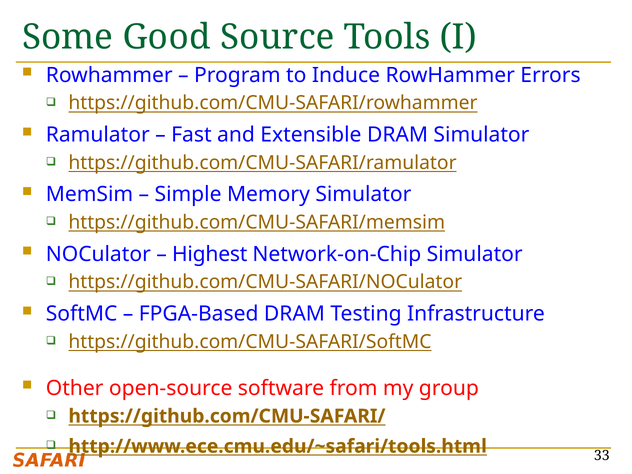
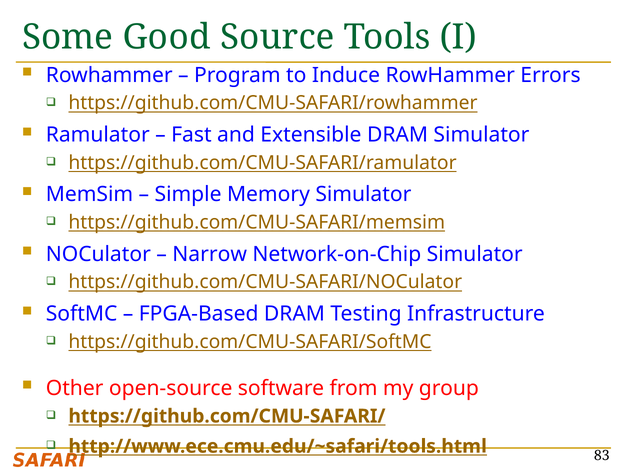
Highest: Highest -> Narrow (210, 254)
33: 33 -> 83 (602, 455)
